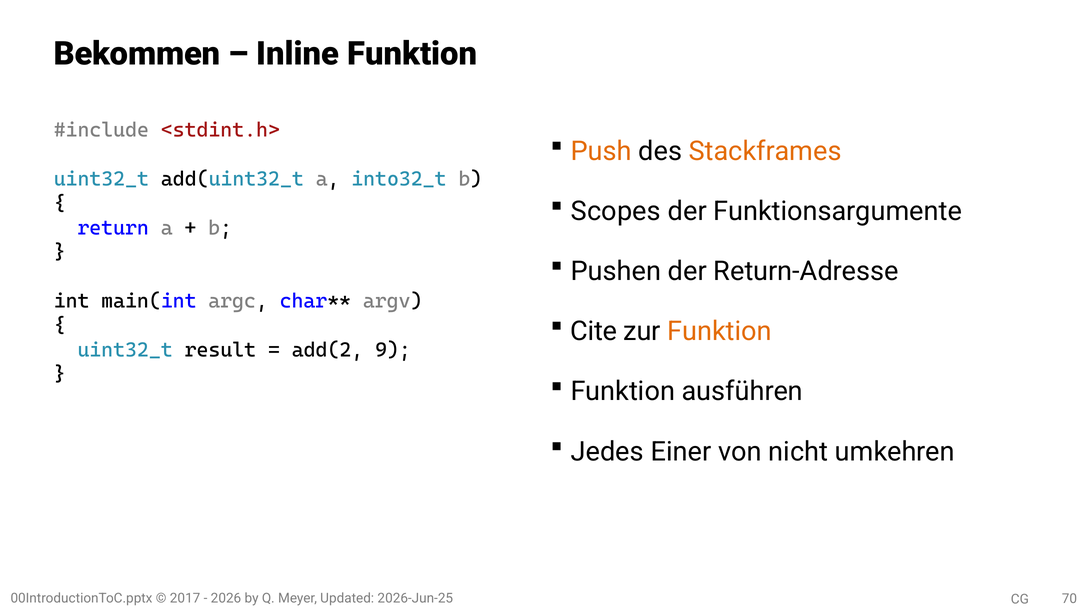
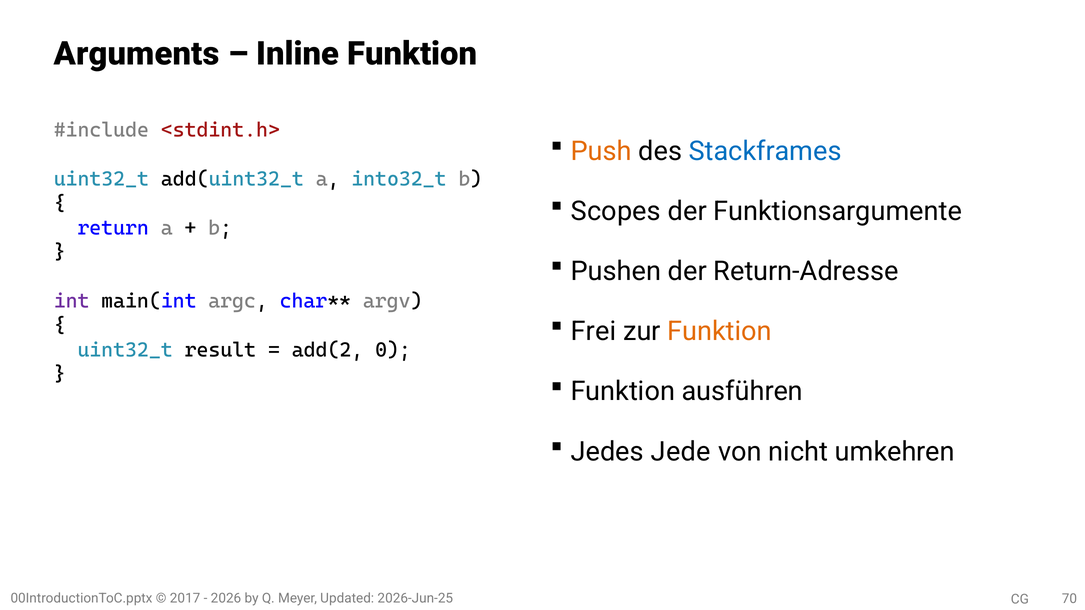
Bekommen: Bekommen -> Arguments (137, 54)
Stackframes colour: orange -> blue (765, 151)
int colour: black -> purple (72, 301)
Cite: Cite -> Frei (594, 332)
9: 9 -> 0 (393, 350)
Einer: Einer -> Jede (681, 452)
